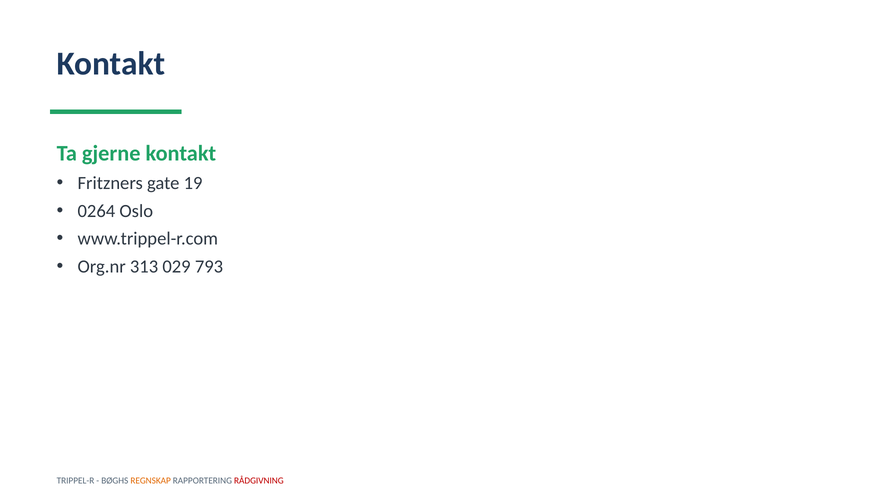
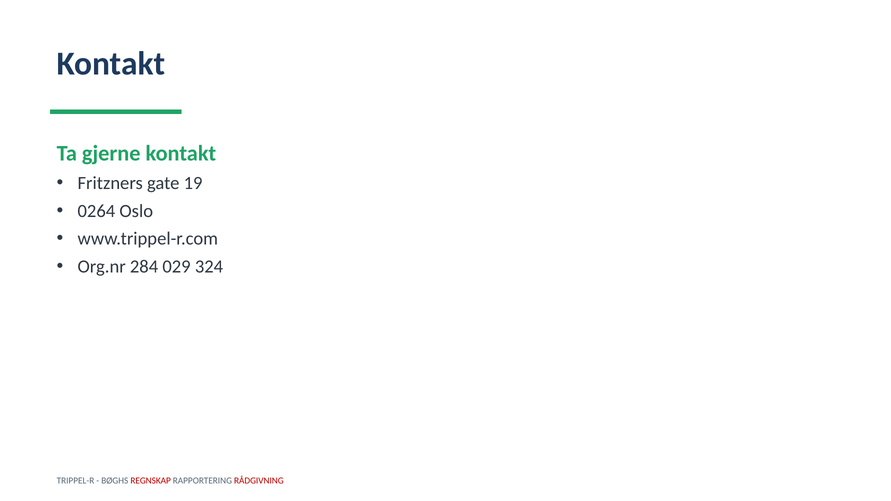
313: 313 -> 284 (144, 267)
793: 793 -> 324 (209, 267)
REGNSKAP colour: orange -> red (151, 481)
